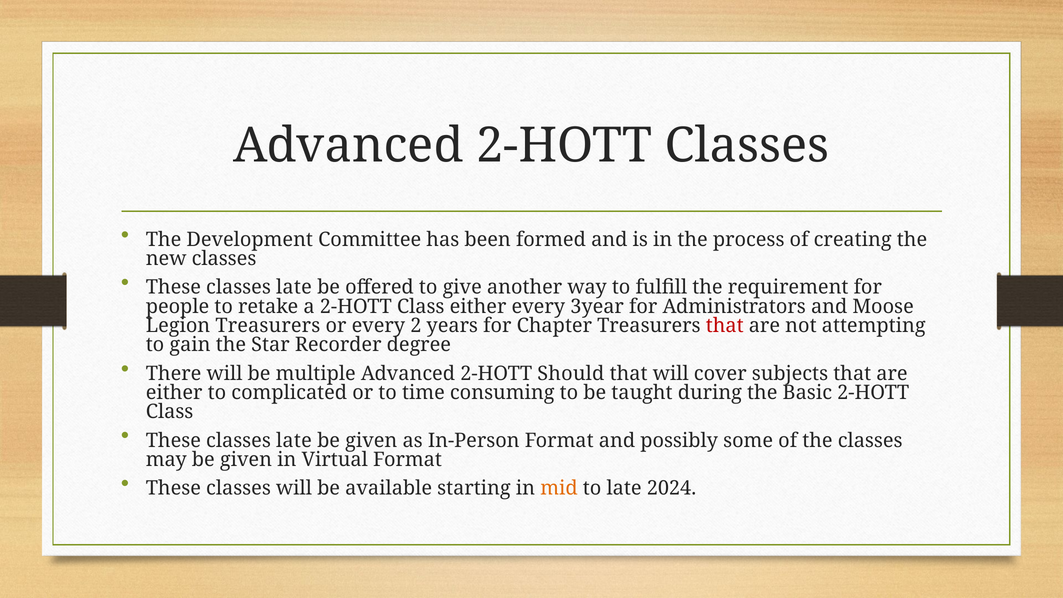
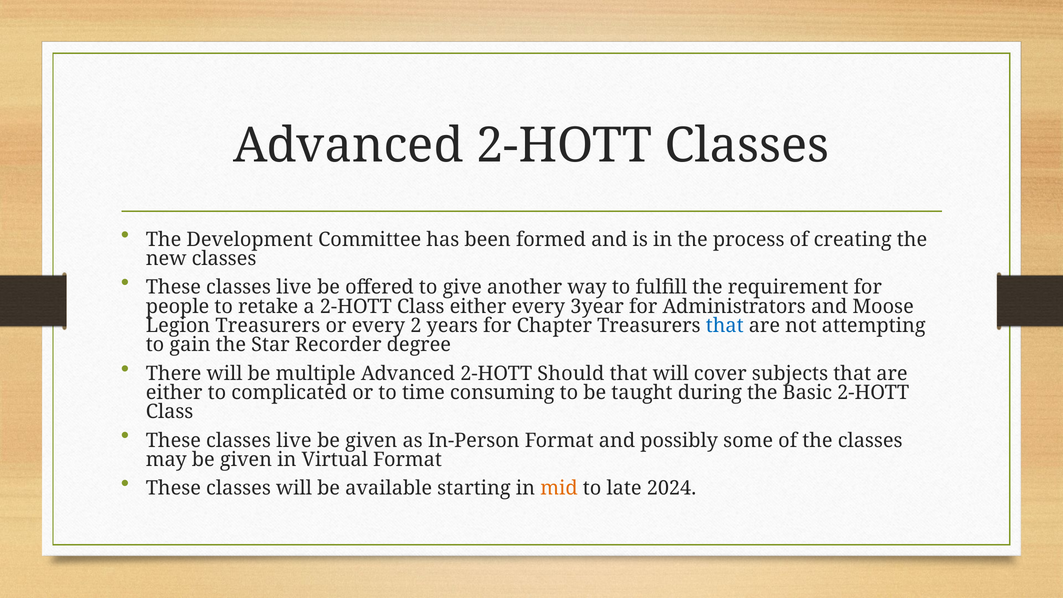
late: late -> live (294, 287)
that colour: red -> blue (725, 326)
late: late -> live (294, 440)
